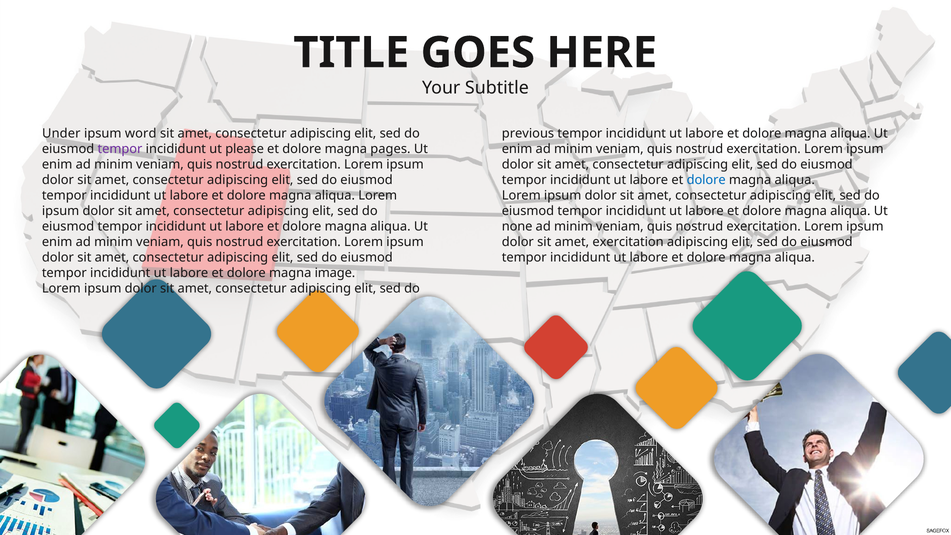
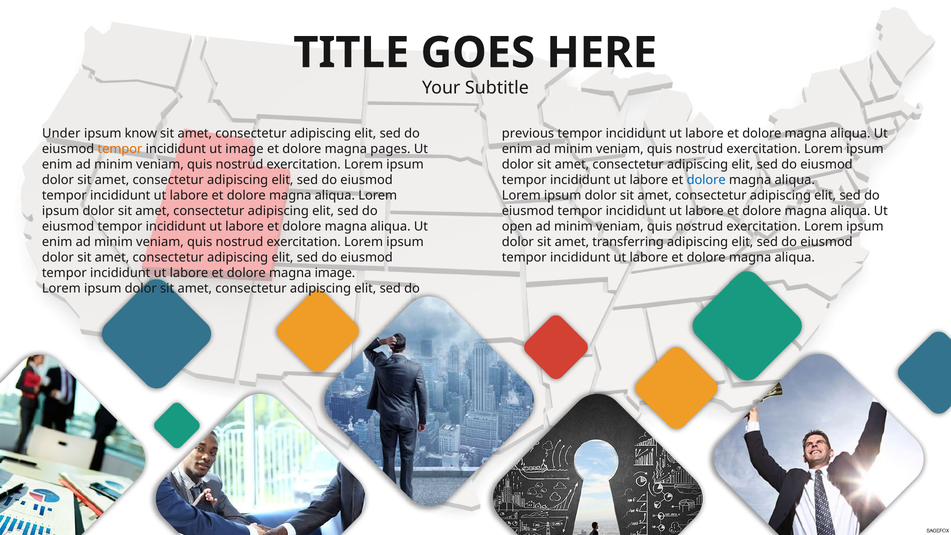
word: word -> know (141, 134)
tempor colour: purple -> orange (120, 149)
ut please: please -> image (244, 149)
none: none -> open (517, 227)
amet exercitation: exercitation -> transferring (628, 242)
